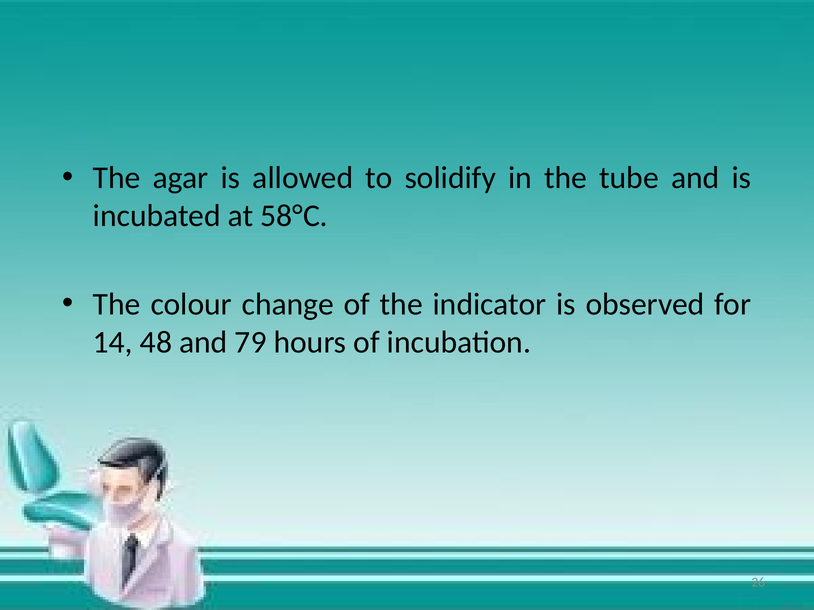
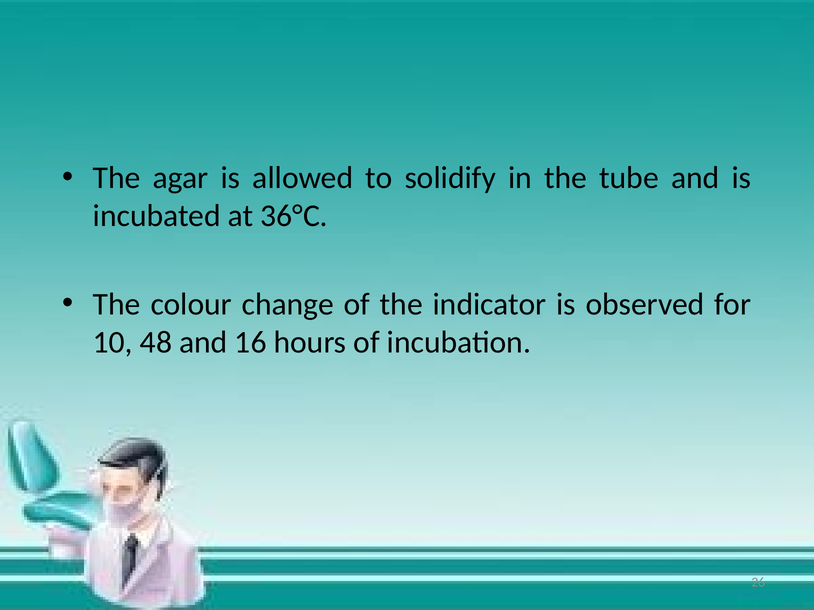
58°C: 58°C -> 36°C (294, 216)
14: 14 -> 10 (113, 342)
79: 79 -> 16 (251, 342)
